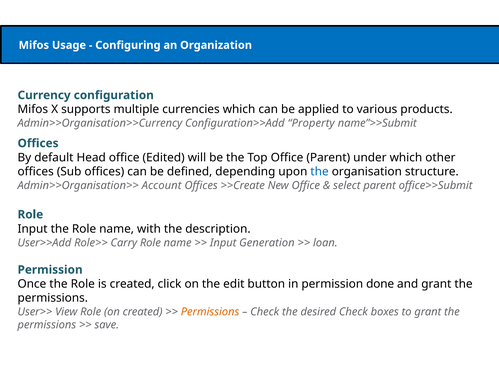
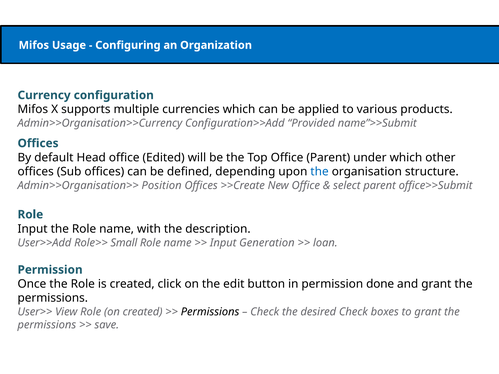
Property: Property -> Provided (311, 123)
Account: Account -> Position (162, 185)
Carry: Carry -> Small (124, 243)
Permissions colour: orange -> black (210, 312)
